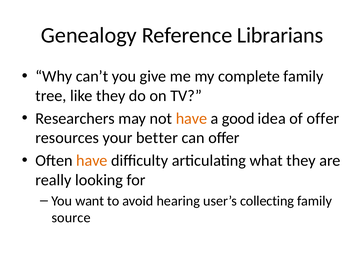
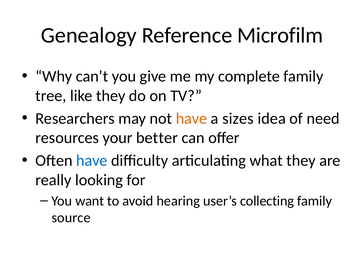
Librarians: Librarians -> Microfilm (280, 35)
good: good -> sizes (238, 118)
of offer: offer -> need (323, 118)
have colour: orange -> blue (92, 161)
